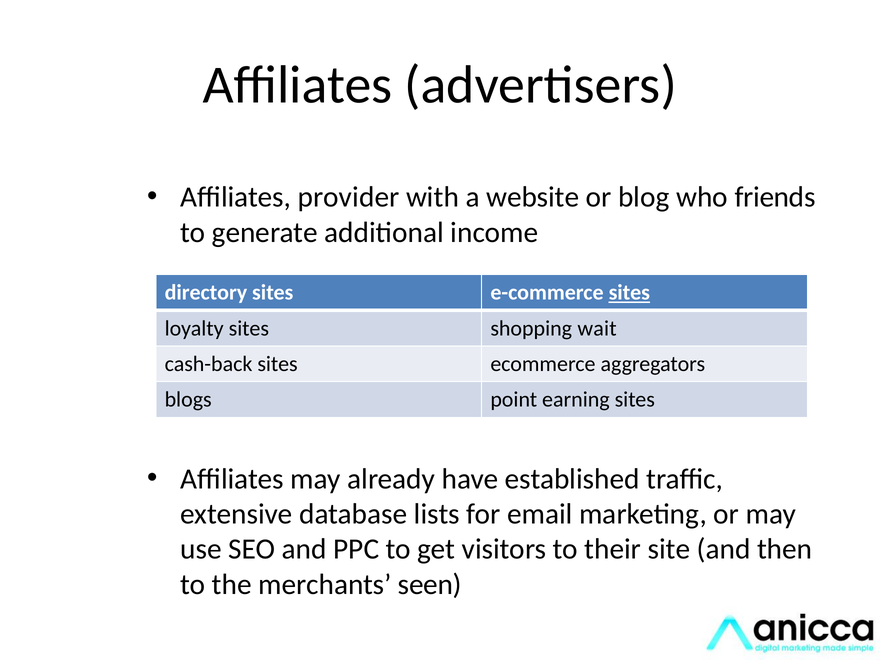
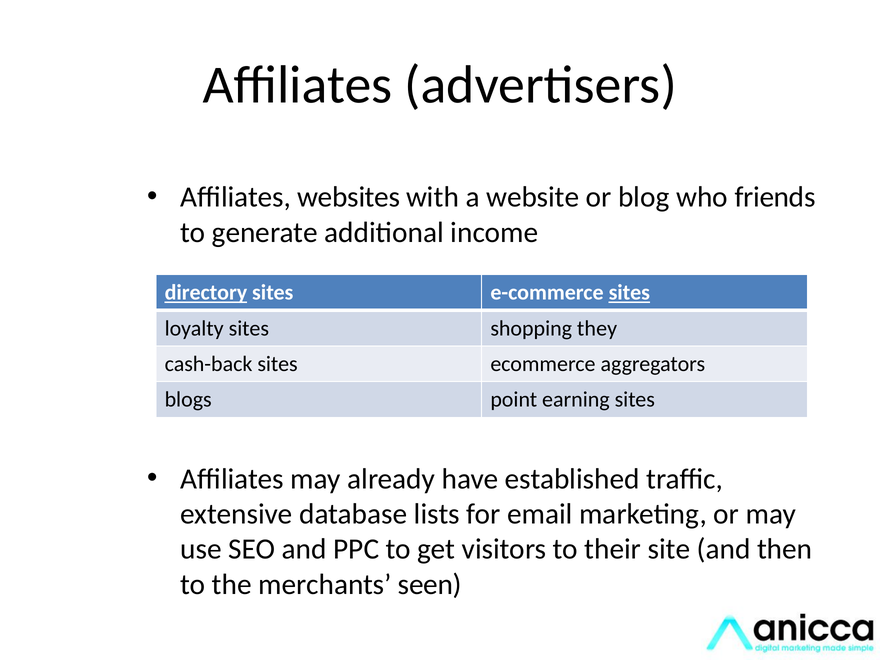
provider: provider -> websites (349, 197)
directory underline: none -> present (206, 293)
wait: wait -> they (597, 328)
